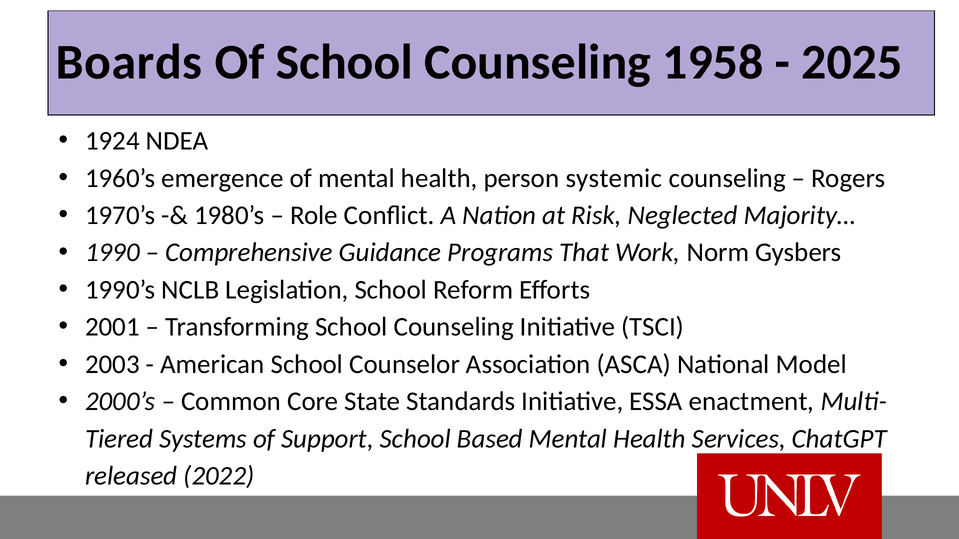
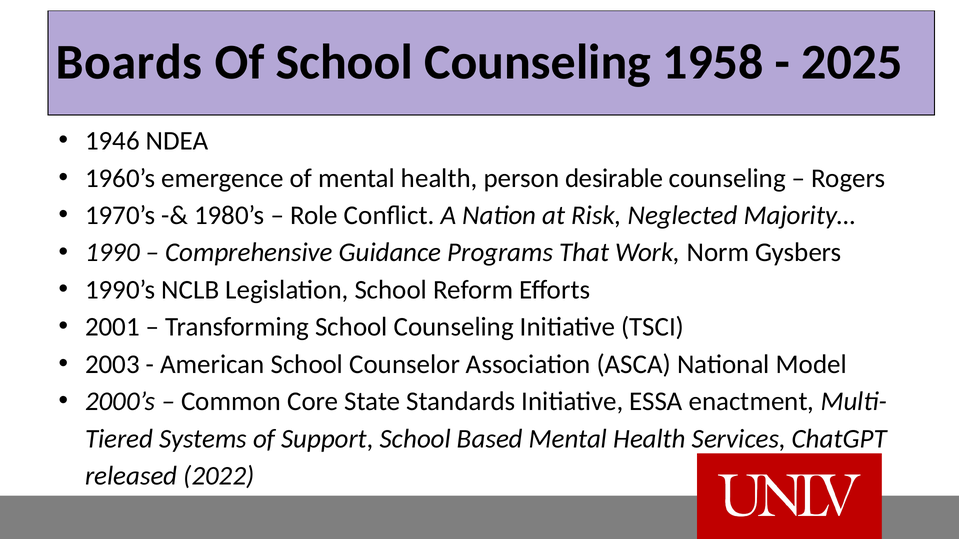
1924: 1924 -> 1946 (112, 141)
systemic: systemic -> desirable (614, 178)
